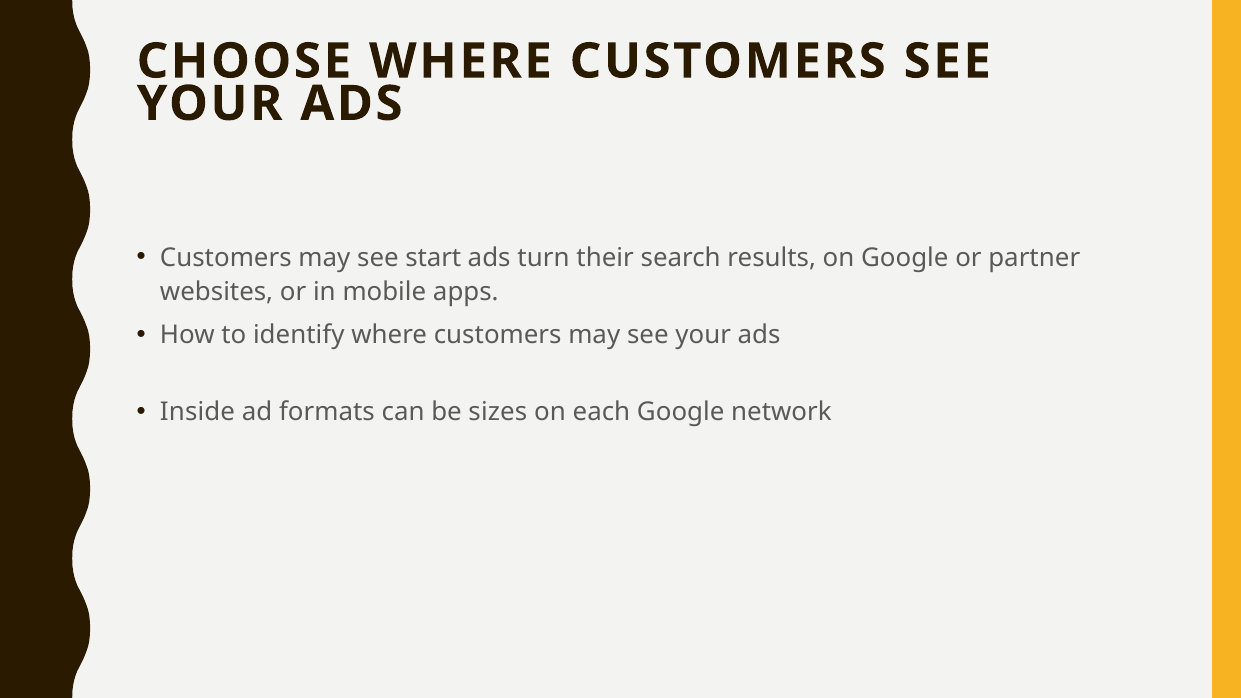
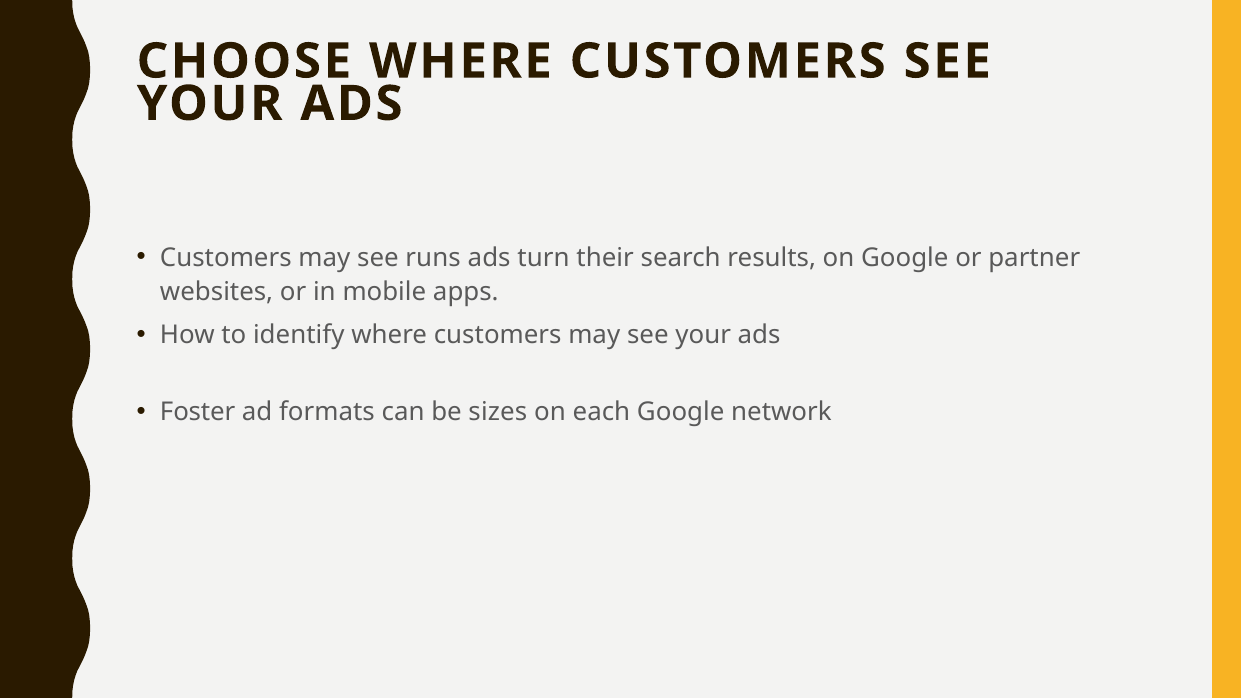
start: start -> runs (433, 258)
Inside: Inside -> Foster (198, 412)
